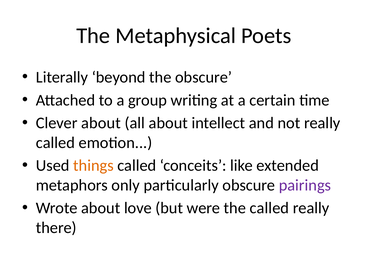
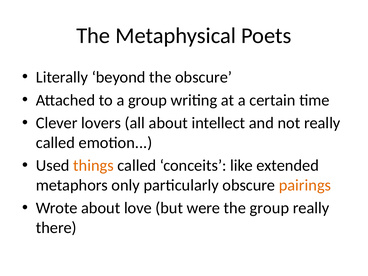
Clever about: about -> lovers (101, 123)
pairings colour: purple -> orange (305, 185)
the called: called -> group (269, 208)
